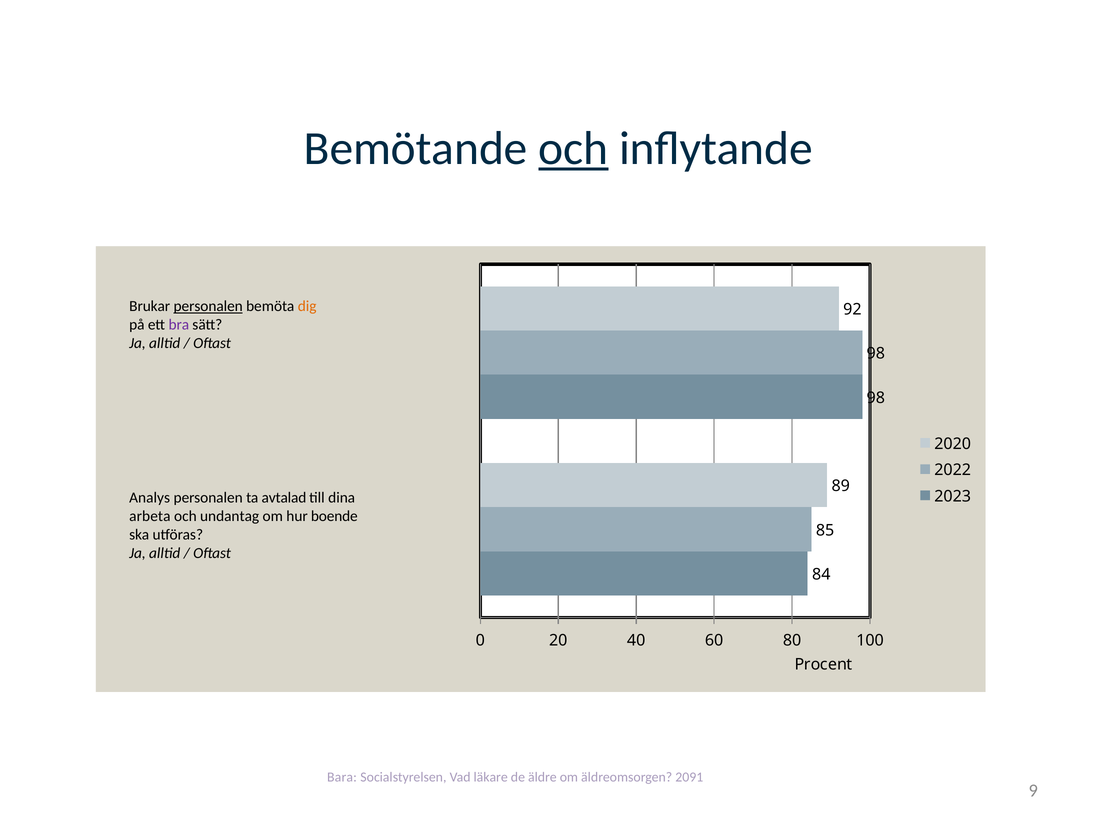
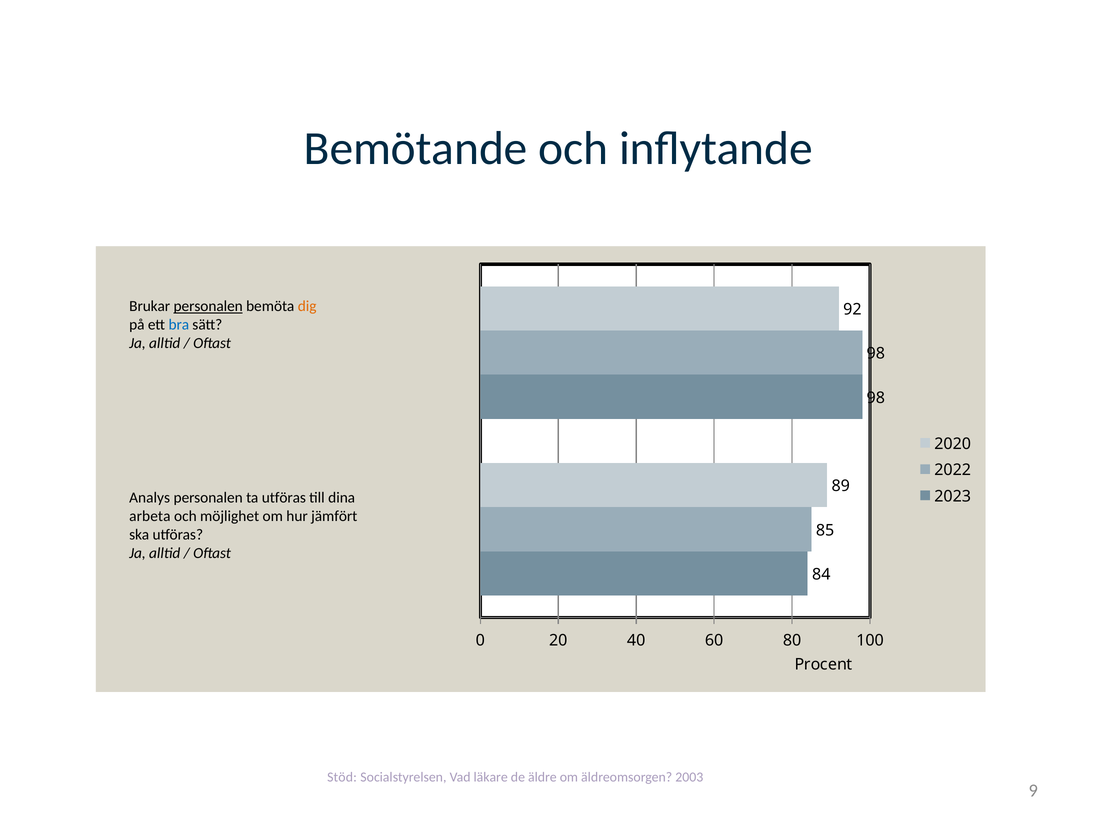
och underline: present -> none (573, 148)
bra colour: purple -> blue (179, 325)
ta avtalad: avtalad -> utföras (284, 498)
undantag: undantag -> möjlighet (230, 516)
boende: boende -> jämfört (334, 516)
Bara: Bara -> Stöd (342, 777)
2091: 2091 -> 2003 (689, 777)
